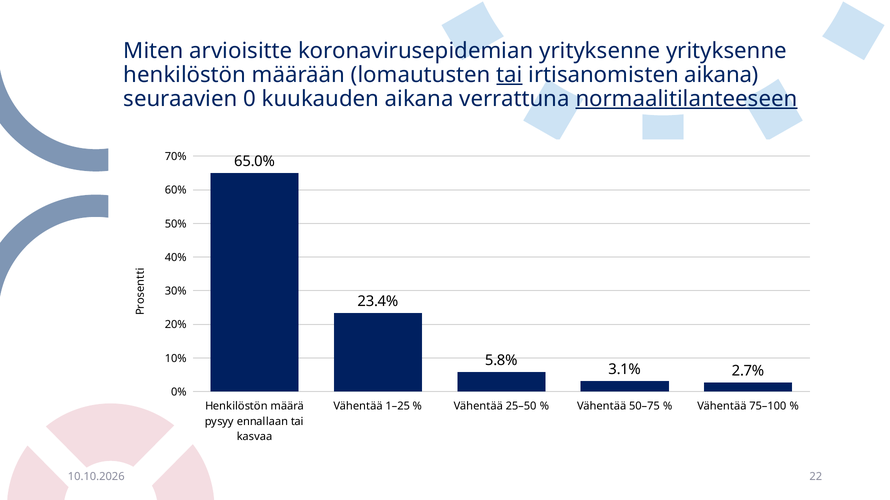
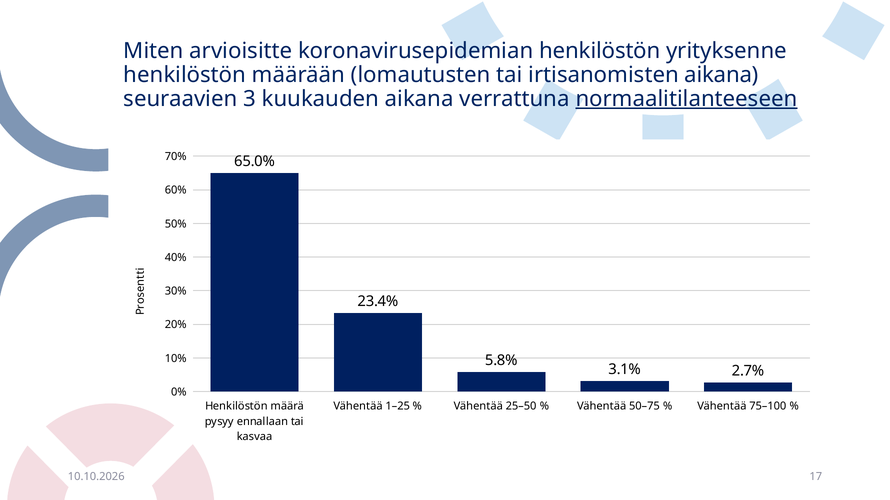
koronavirusepidemian yrityksenne: yrityksenne -> henkilöstön (600, 51)
tai underline: present -> none (509, 75)
0: 0 -> 3 (250, 99)
22: 22 -> 17 (816, 477)
